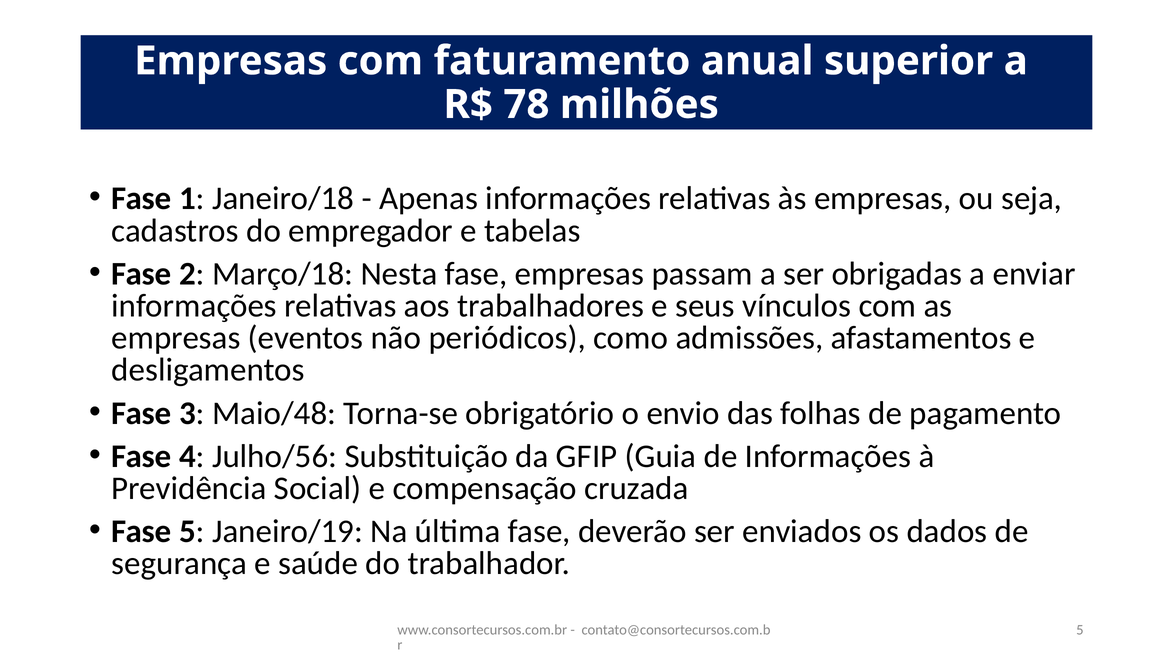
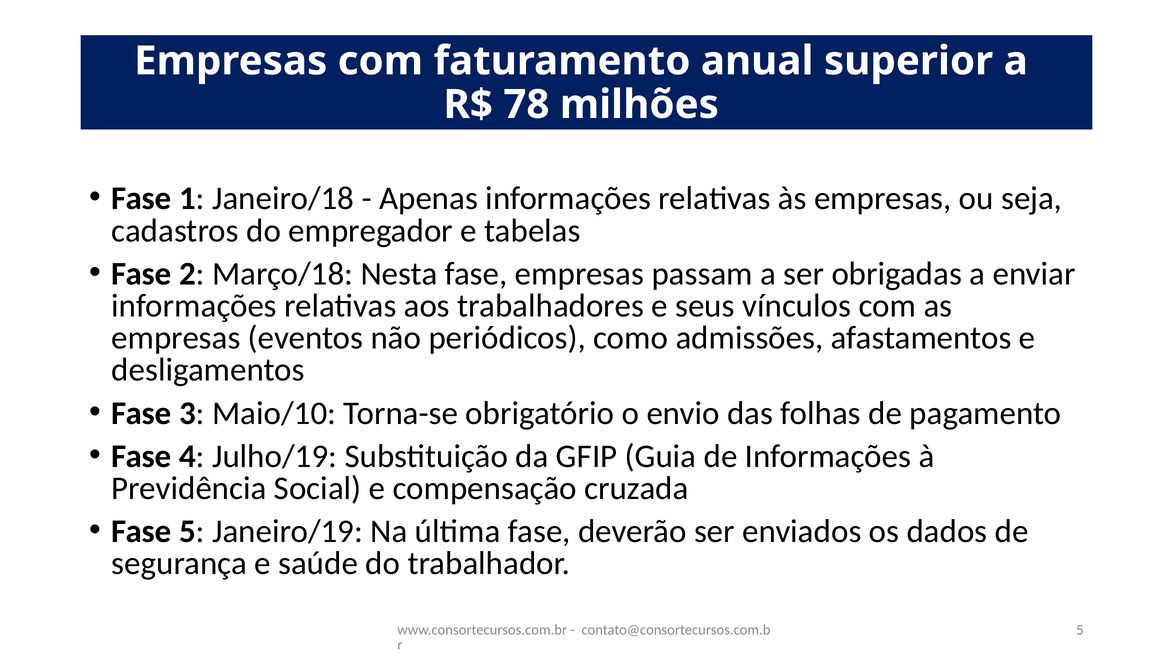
Maio/48: Maio/48 -> Maio/10 (274, 413)
Julho/56: Julho/56 -> Julho/19 (275, 456)
